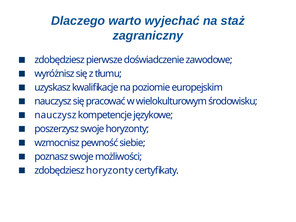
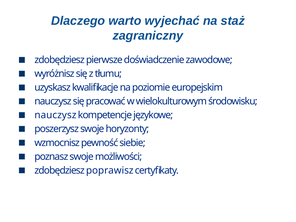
zdobędziesz horyzonty: horyzonty -> poprawisz (110, 170)
